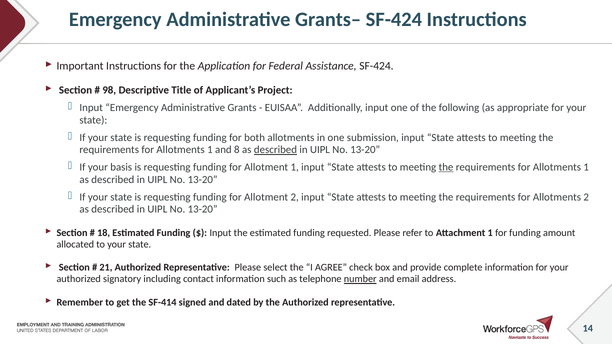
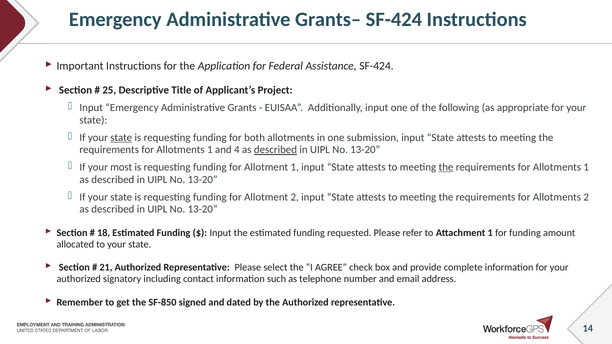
98: 98 -> 25 (109, 90)
state underline: none -> present (121, 138)
8: 8 -> 4 (237, 150)
basis: basis -> most (121, 167)
number underline: present -> none (360, 279)
SF-414: SF-414 -> SF-850 (162, 302)
